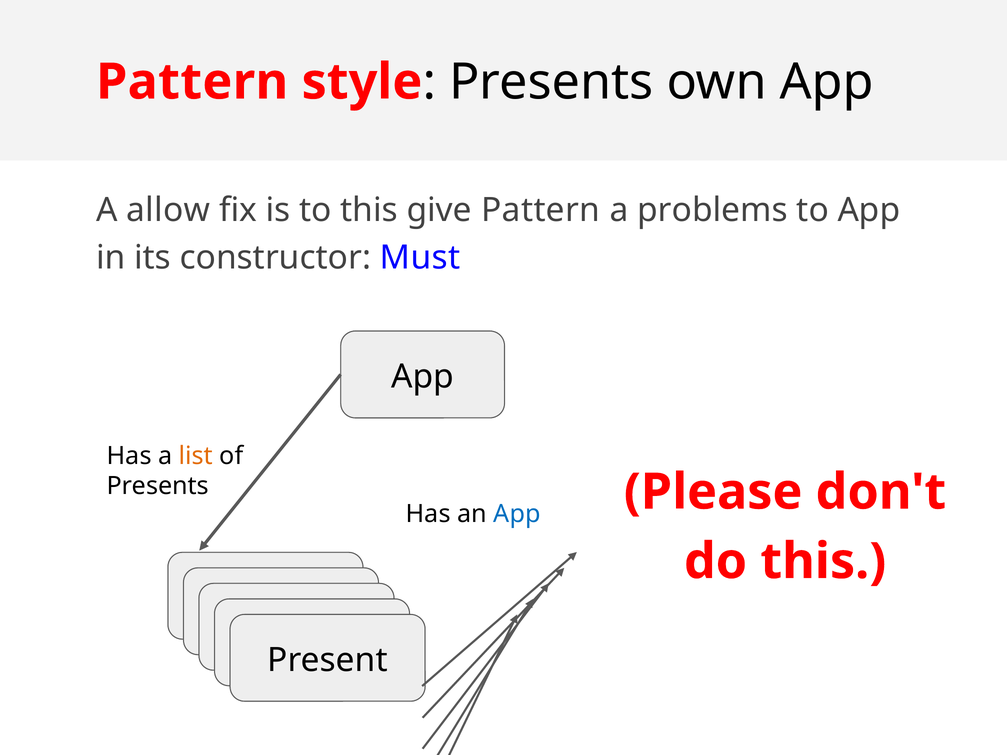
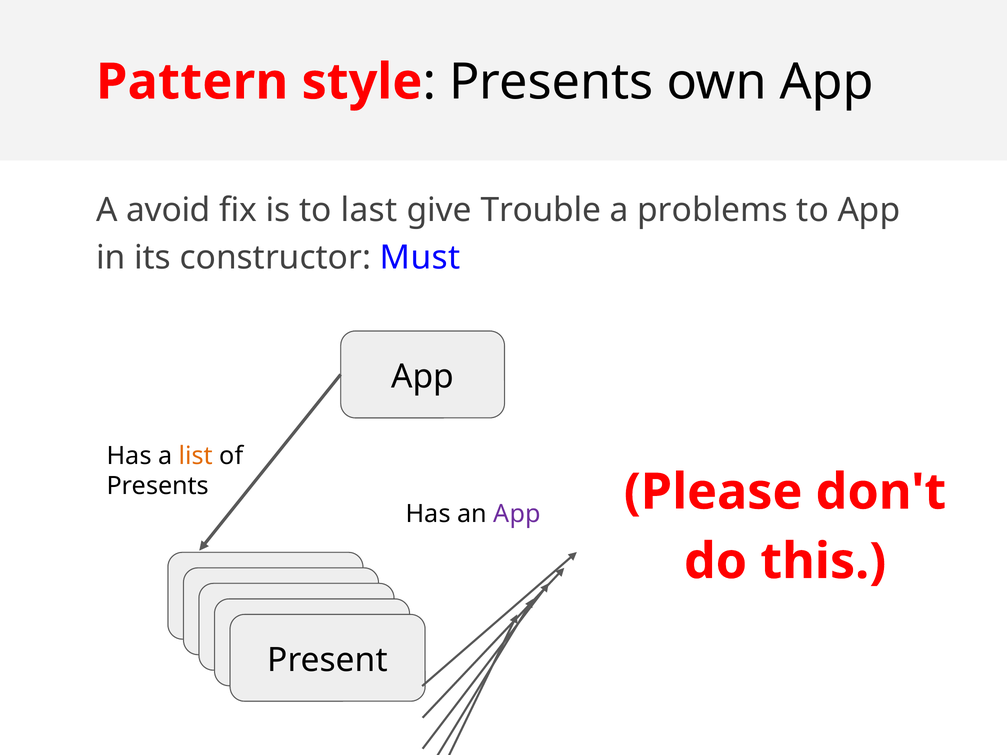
allow: allow -> avoid (168, 210)
to this: this -> last (369, 210)
give Pattern: Pattern -> Trouble (541, 210)
App colour: blue -> purple (517, 514)
